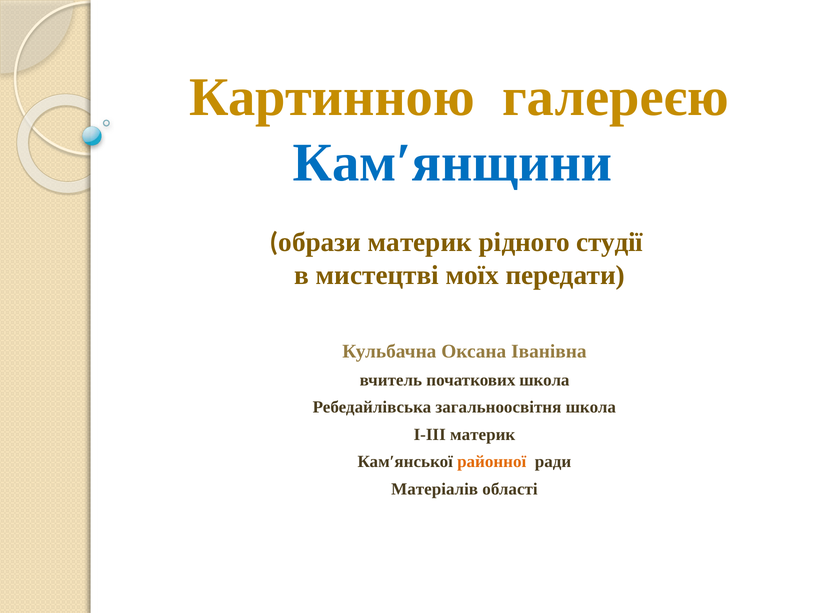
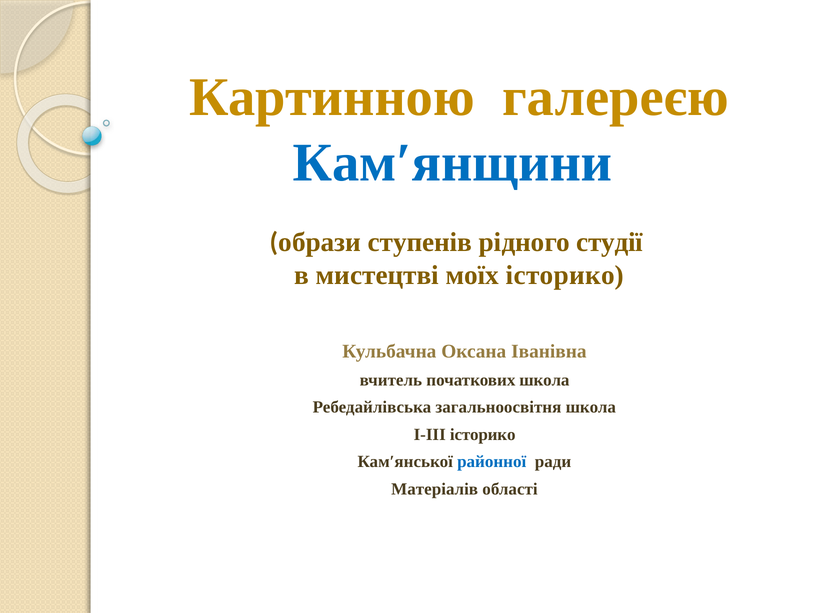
образи материк: материк -> ступенів (420, 243)
моїх передати: передати -> історико (565, 275)
І-ІІІ материк: материк -> історико (483, 435)
районної colour: orange -> blue (492, 462)
